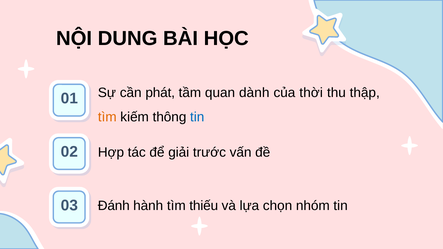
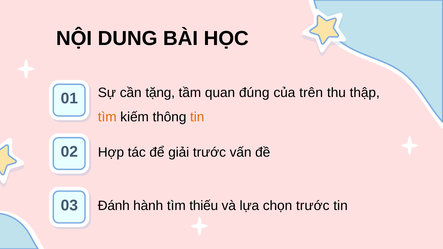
phát: phát -> tặng (160, 93)
dành: dành -> đúng (254, 93)
thời: thời -> trên (311, 93)
tin colour: blue -> orange (197, 117)
chọn nhóm: nhóm -> trước (313, 206)
